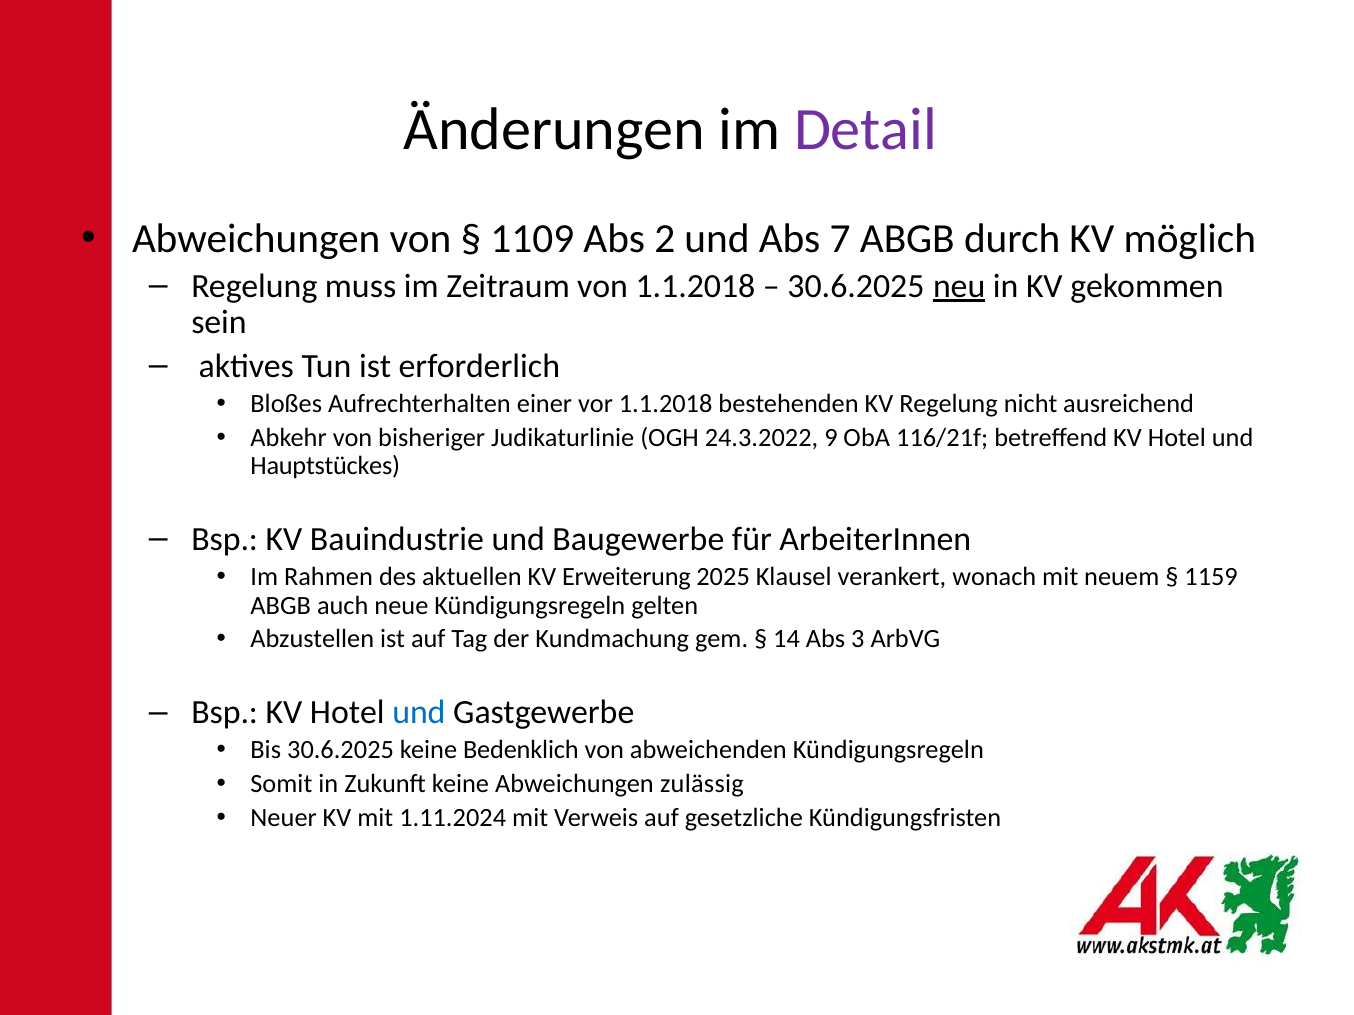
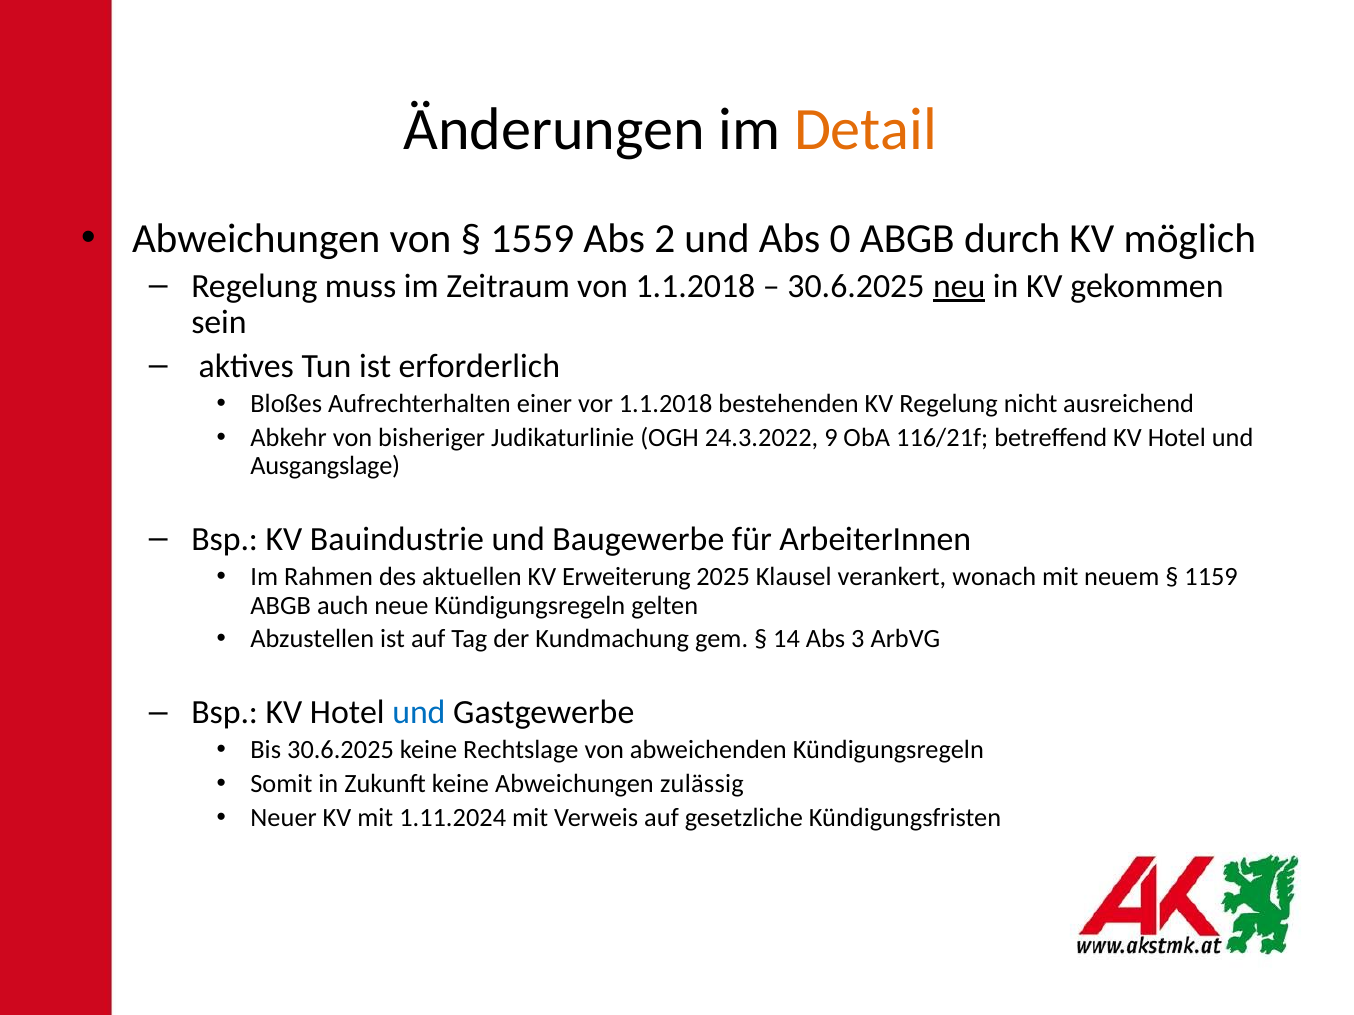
Detail colour: purple -> orange (865, 130)
1109: 1109 -> 1559 (532, 239)
7: 7 -> 0 (840, 239)
Hauptstückes: Hauptstückes -> Ausgangslage (325, 466)
Bedenklich: Bedenklich -> Rechtslage (521, 750)
